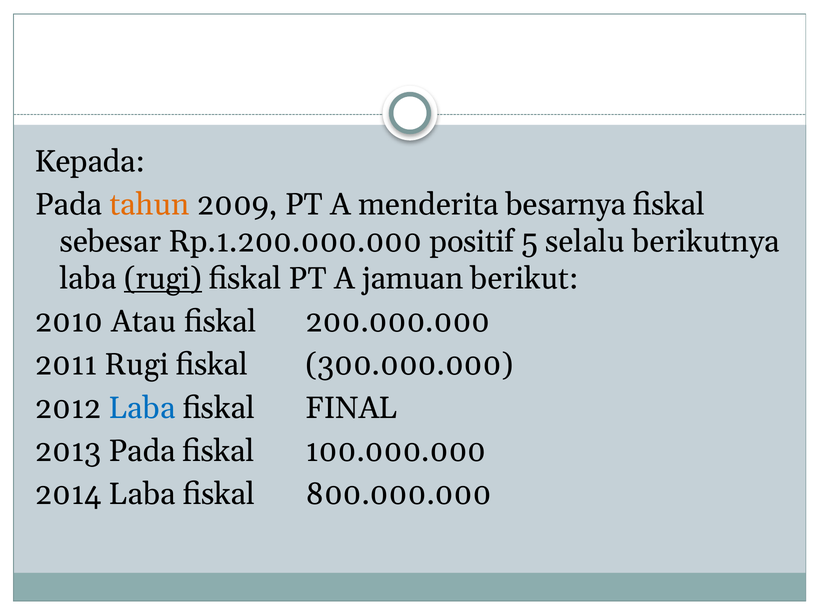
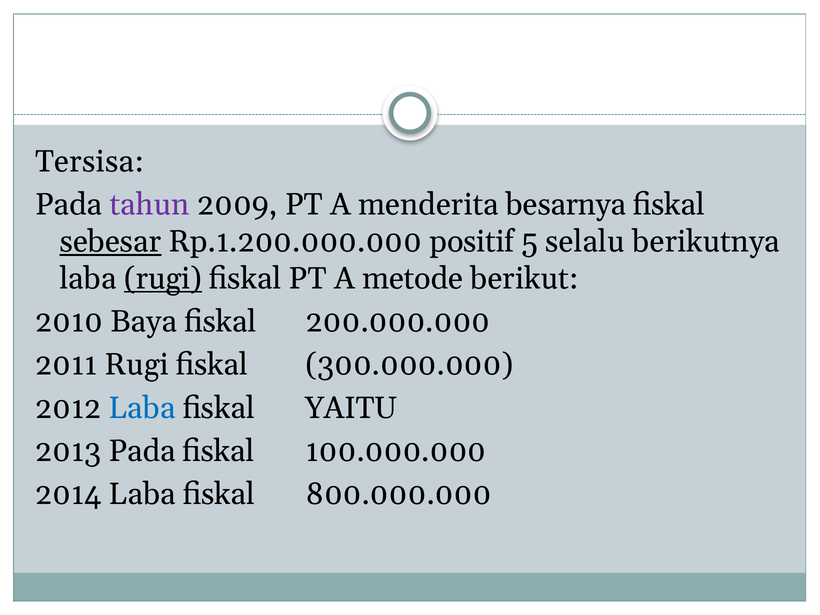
Kepada: Kepada -> Tersisa (90, 162)
tahun colour: orange -> purple (150, 205)
sebesar underline: none -> present (111, 242)
jamuan: jamuan -> metode (413, 279)
Atau: Atau -> Baya (144, 322)
FINAL: FINAL -> YAITU (351, 408)
